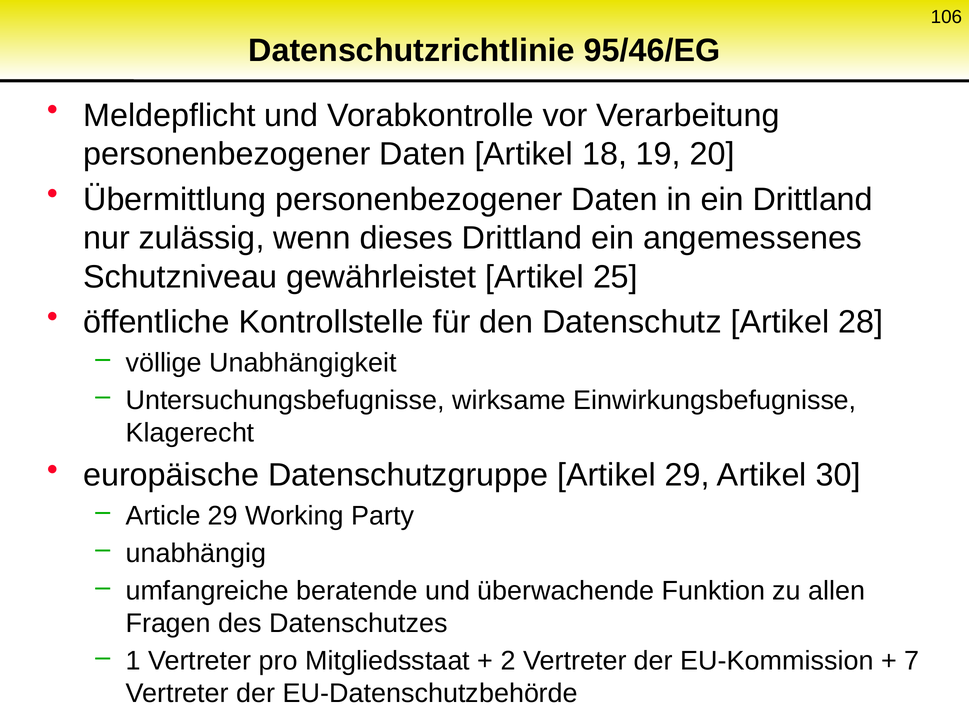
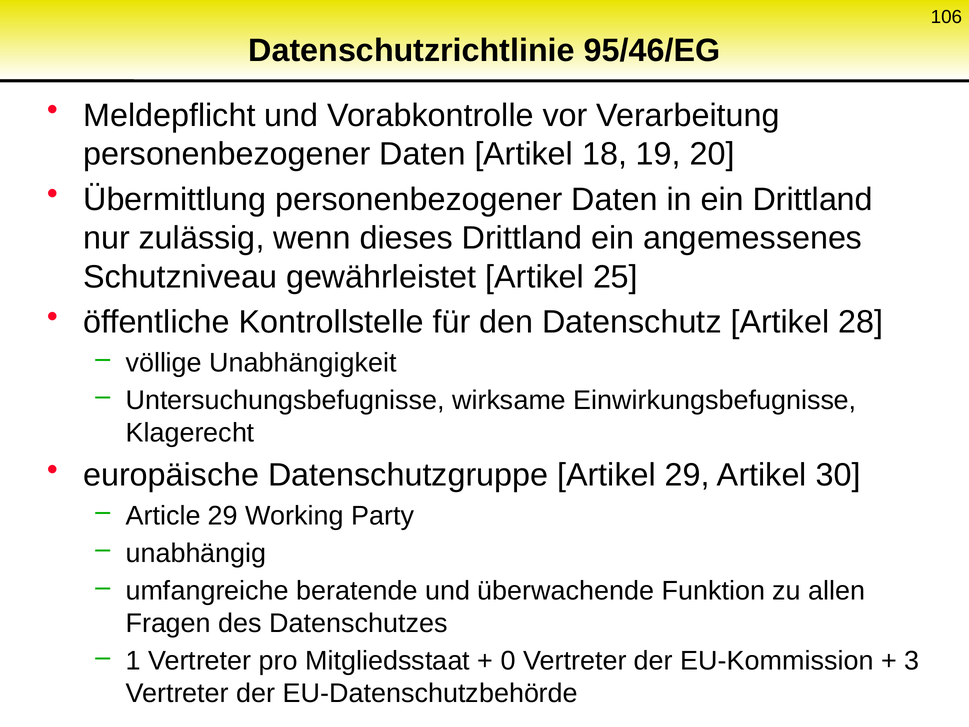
2: 2 -> 0 (508, 661)
7: 7 -> 3 (912, 661)
